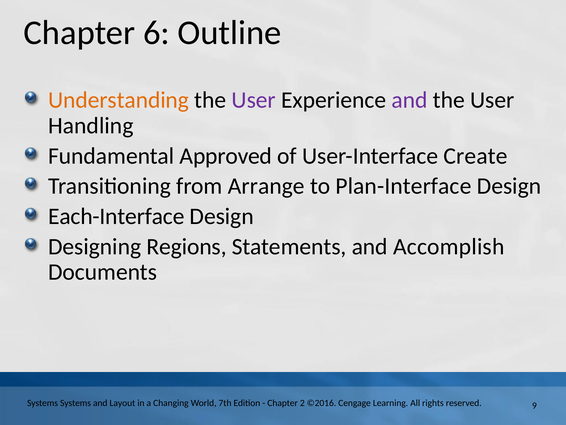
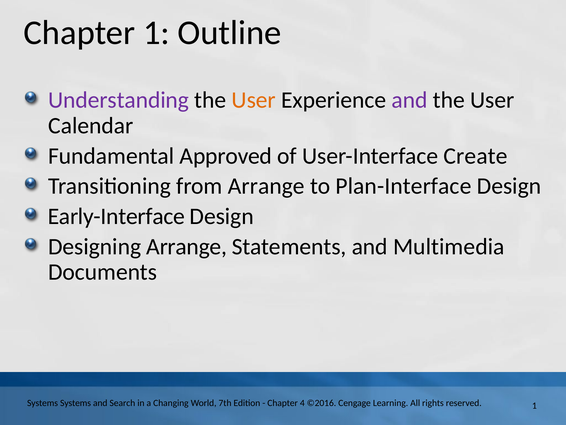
Chapter 6: 6 -> 1 (156, 33)
Understanding colour: orange -> purple (119, 100)
User colour: purple -> orange (254, 100)
Handling: Handling -> Calendar (91, 126)
Each-Interface: Each-Interface -> Early-Interface (116, 216)
Designing Regions: Regions -> Arrange (187, 246)
Accomplish: Accomplish -> Multimedia (449, 246)
Layout: Layout -> Search (122, 403)
2: 2 -> 4 (302, 403)
9: 9 -> 1 (534, 405)
